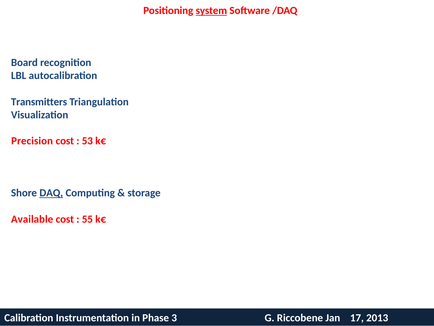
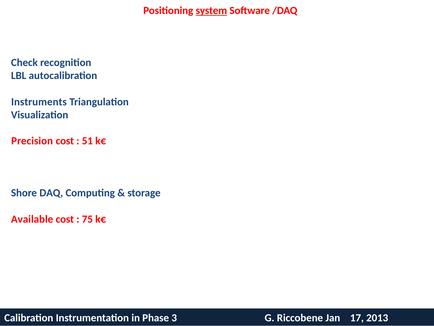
Board: Board -> Check (24, 63)
Transmitters: Transmitters -> Instruments (39, 102)
53: 53 -> 51 (87, 141)
DAQ underline: present -> none (51, 193)
55: 55 -> 75 (87, 219)
